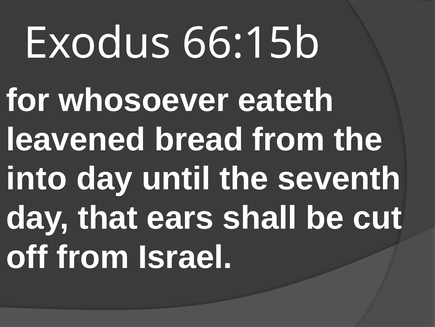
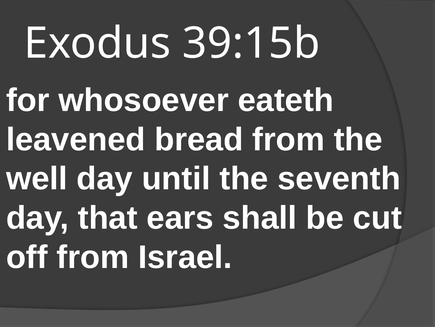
66:15b: 66:15b -> 39:15b (251, 43)
into: into -> well (37, 178)
